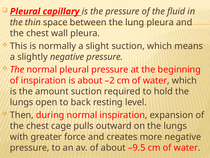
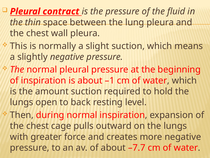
capillary: capillary -> contract (61, 11)
–2: –2 -> –1 (110, 80)
–9.5: –9.5 -> –7.7 (137, 147)
